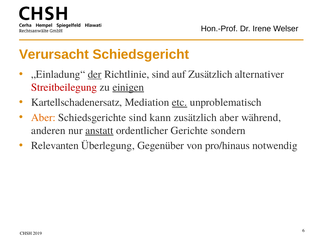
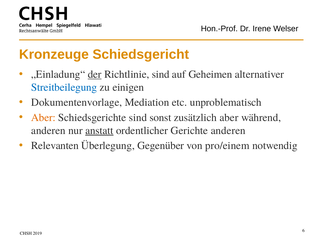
Verursacht: Verursacht -> Kronzeuge (54, 55)
auf Zusätzlich: Zusätzlich -> Geheimen (210, 74)
Streitbeilegung colour: red -> blue (64, 87)
einigen underline: present -> none (128, 87)
Kartellschadenersatz: Kartellschadenersatz -> Dokumentenvorlage (77, 102)
etc underline: present -> none (180, 102)
kann: kann -> sonst (160, 118)
Gerichte sondern: sondern -> anderen (228, 130)
pro/hinaus: pro/hinaus -> pro/einem (227, 146)
